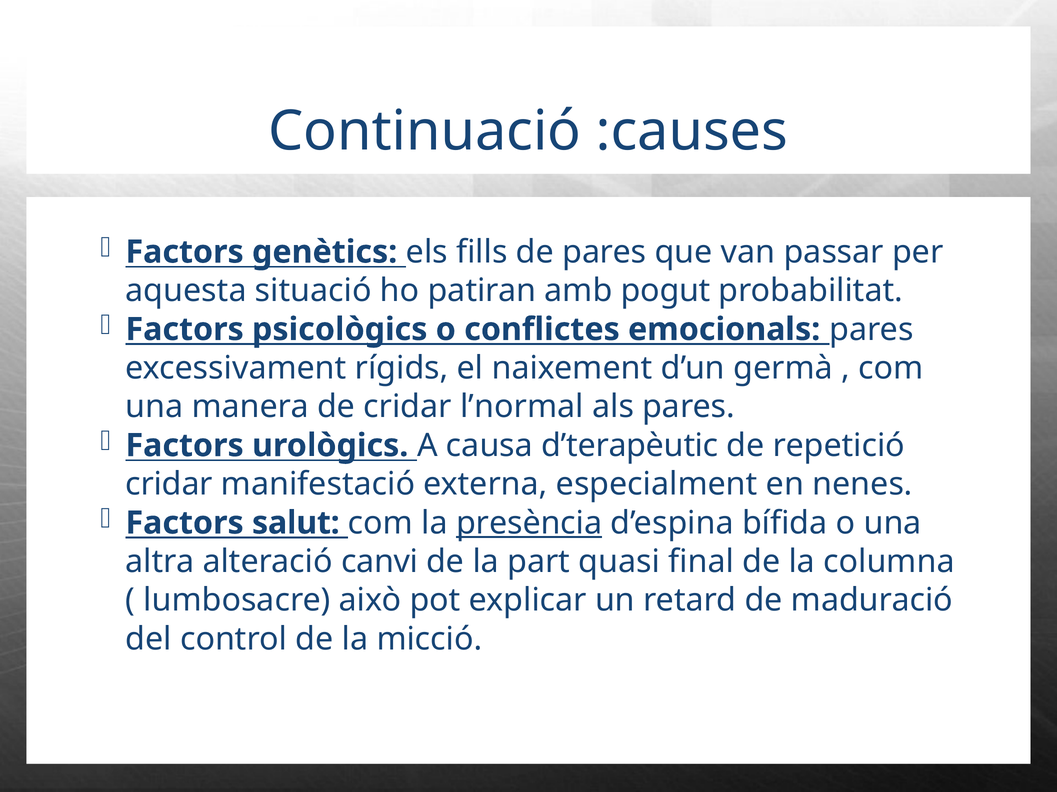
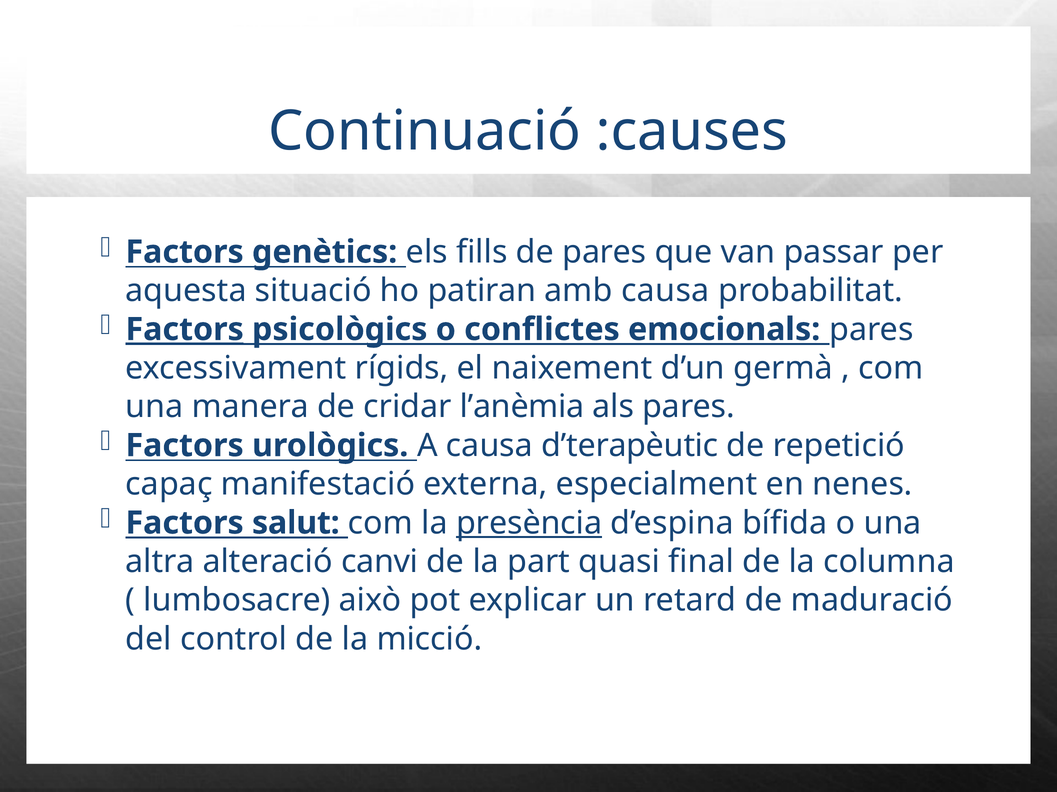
amb pogut: pogut -> causa (665, 291)
Factors underline: none -> present (185, 330)
l’normal: l’normal -> l’anèmia (522, 407)
cridar: cridar -> capaç (169, 485)
